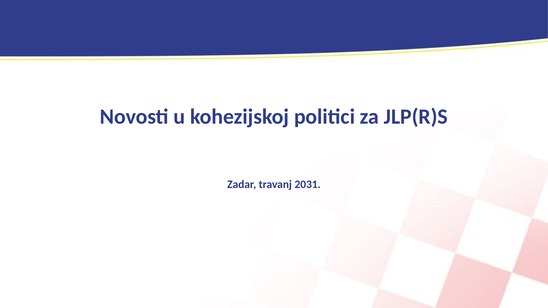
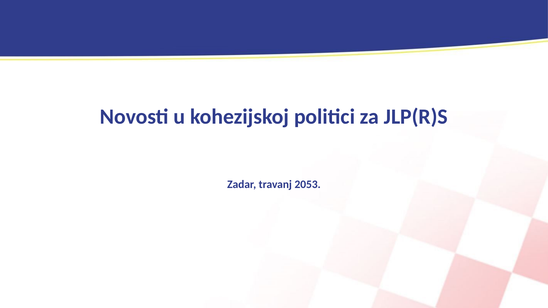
2031: 2031 -> 2053 (308, 184)
